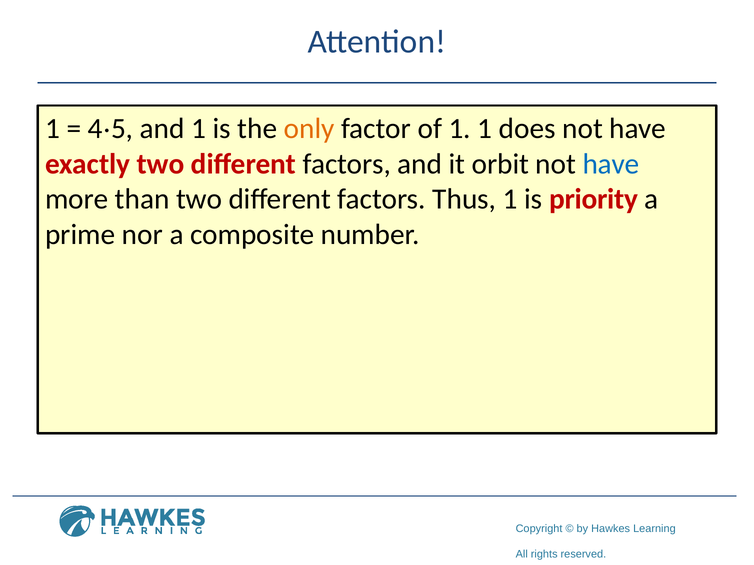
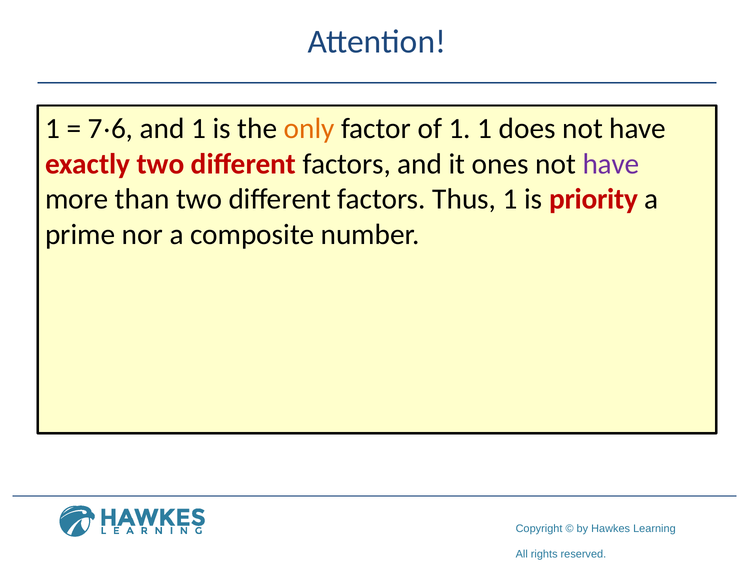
4: 4 -> 7 (95, 129)
5: 5 -> 6 (122, 129)
orbit: orbit -> ones (500, 164)
have colour: blue -> purple (611, 164)
